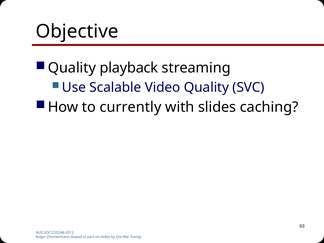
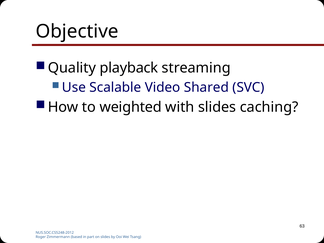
Video Quality: Quality -> Shared (206, 87)
currently: currently -> weighted (131, 107)
